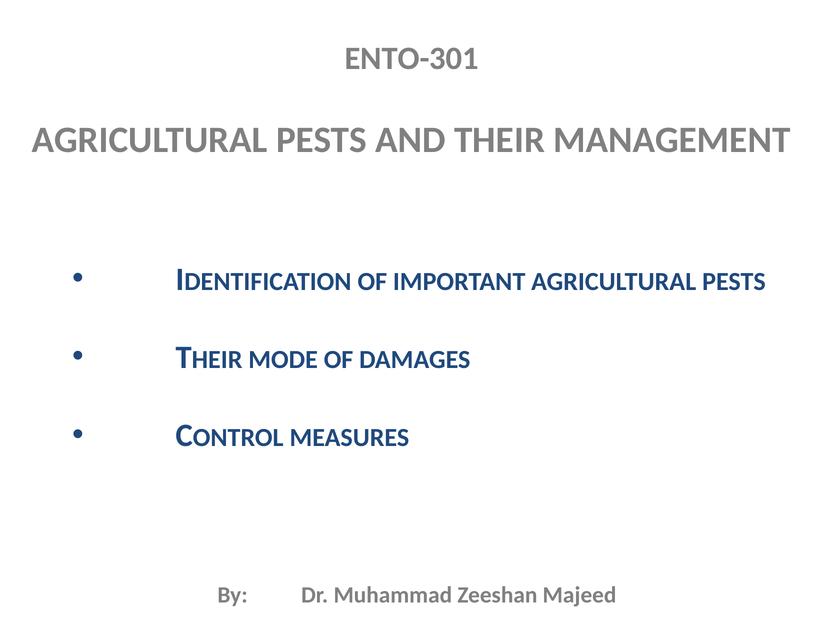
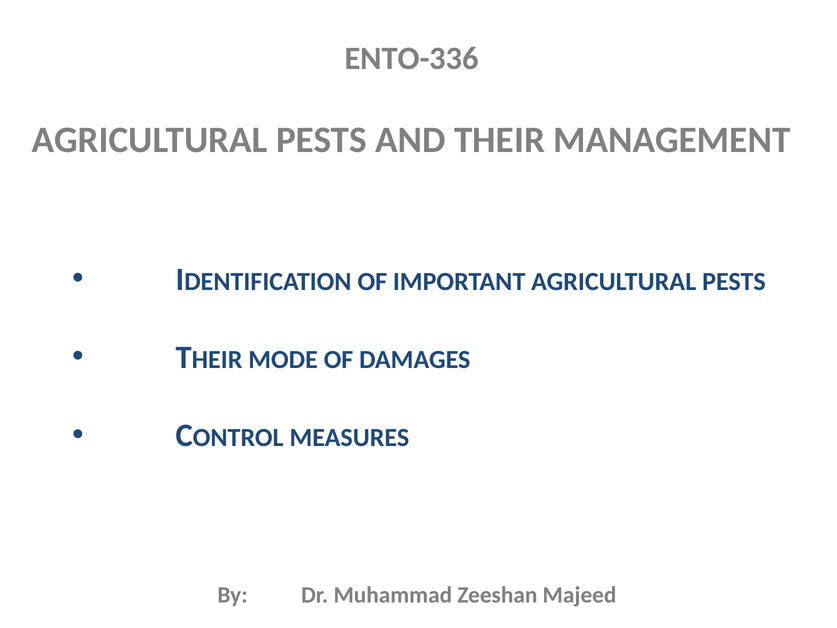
ENTO-301: ENTO-301 -> ENTO-336 (412, 59)
